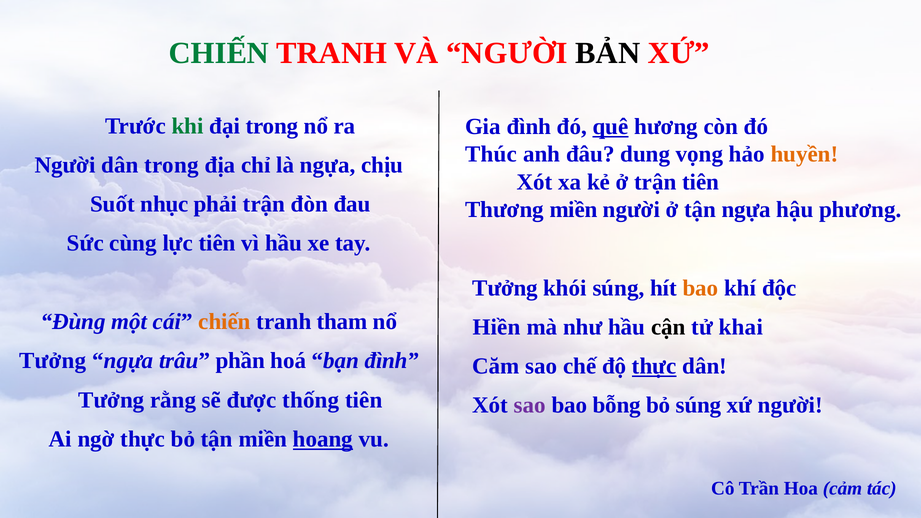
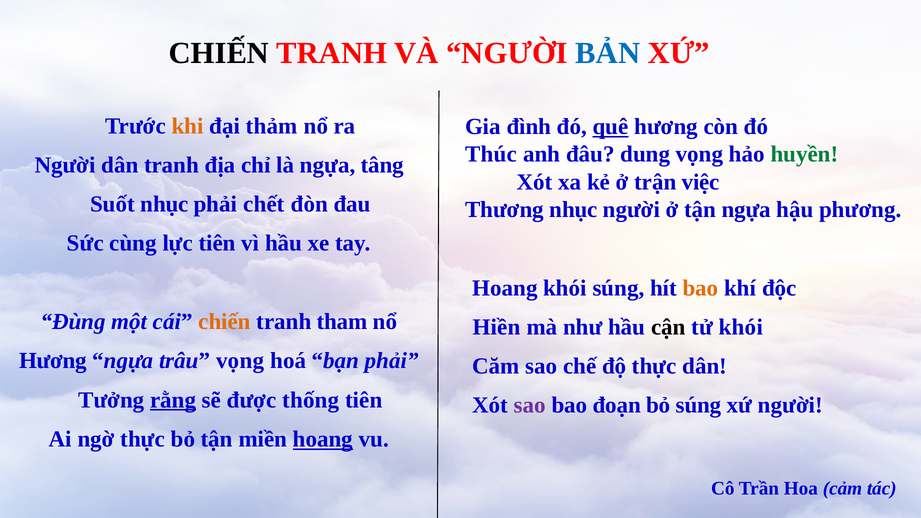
CHIẾN colour: green -> black (219, 53)
BẢN colour: black -> blue (608, 53)
khi colour: green -> orange (188, 126)
đại trong: trong -> thảm (272, 126)
huyền colour: orange -> green (804, 154)
dân trong: trong -> tranh (172, 165)
chịu: chịu -> tâng (382, 165)
trận tiên: tiên -> việc (701, 182)
phải trận: trận -> chết (264, 204)
Thương miền: miền -> nhục (573, 210)
Tưởng: Tưởng -> Hoang (505, 288)
tử khai: khai -> khói (741, 327)
Tưởng: Tưởng -> Hương (53, 361)
trâu phần: phần -> vọng (240, 361)
bạn đình: đình -> phải (392, 361)
thực underline: present -> none (654, 366)
rằng underline: none -> present (173, 400)
bỗng: bỗng -> đoạn (617, 405)
